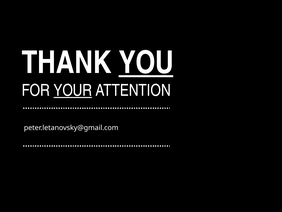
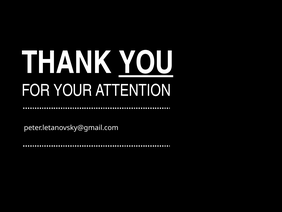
YOUR underline: present -> none (73, 90)
